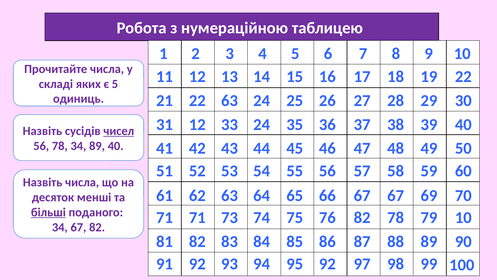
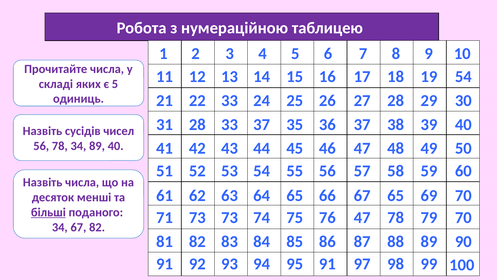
19 22: 22 -> 54 (463, 77)
22 63: 63 -> 33 (230, 101)
31 12: 12 -> 28 (197, 124)
33 24: 24 -> 37 (262, 124)
чисел underline: present -> none (119, 131)
67 67: 67 -> 65 (396, 195)
71 71: 71 -> 73 (197, 217)
76 82: 82 -> 47 (362, 217)
79 10: 10 -> 70 (463, 217)
95 92: 92 -> 91 (327, 264)
